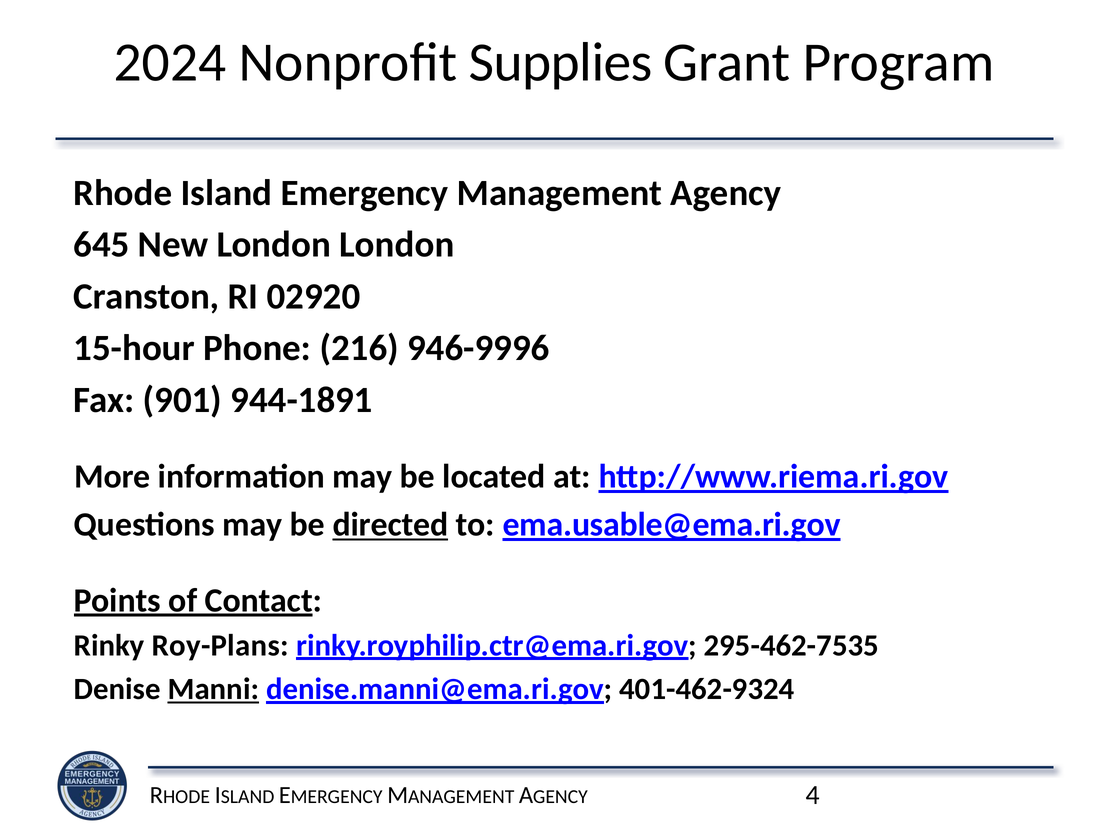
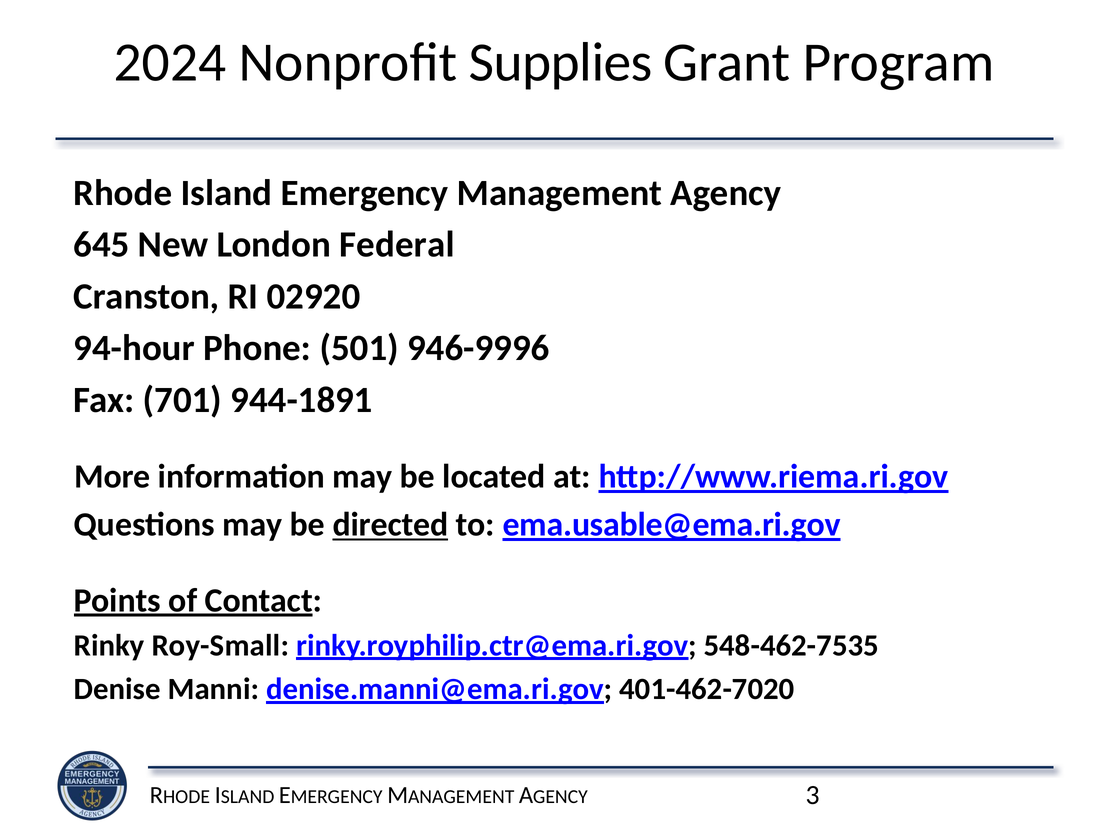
London London: London -> Federal (397, 245)
15-hour: 15-hour -> 94-hour (134, 348)
216: 216 -> 501 (359, 348)
901: 901 -> 701 (182, 400)
Roy-Plans: Roy-Plans -> Roy-Small (220, 645)
295-462-7535: 295-462-7535 -> 548-462-7535 (791, 645)
Manni underline: present -> none (213, 689)
401-462-9324: 401-462-9324 -> 401-462-7020 (707, 689)
4: 4 -> 3 (813, 795)
